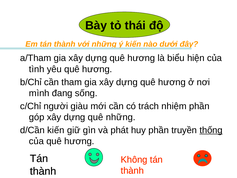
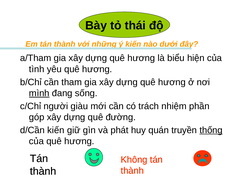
mình underline: none -> present (39, 93)
quê những: những -> đường (121, 117)
huy phần: phần -> quán (159, 130)
